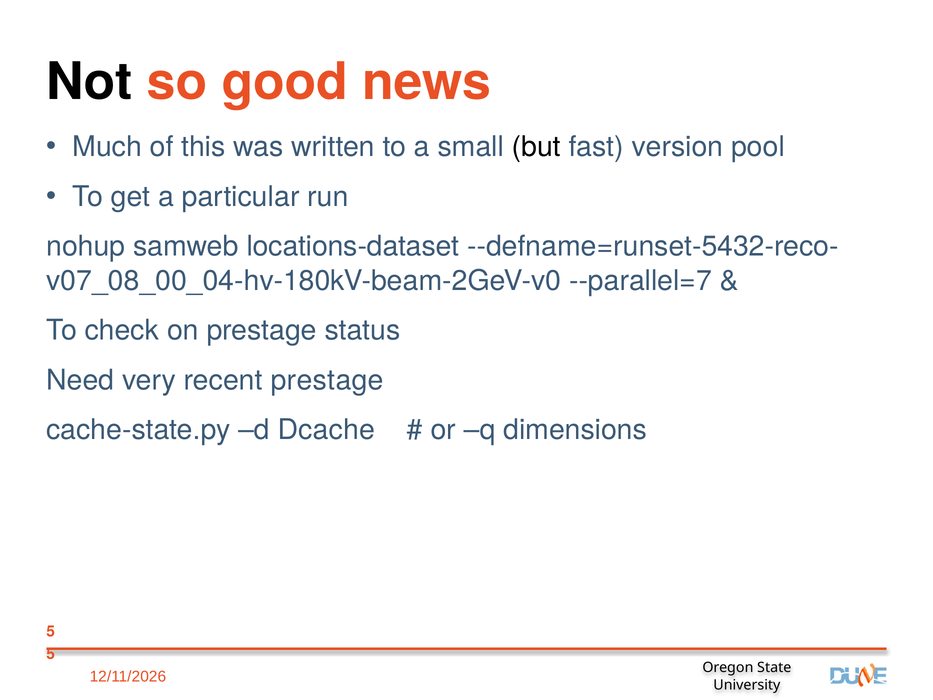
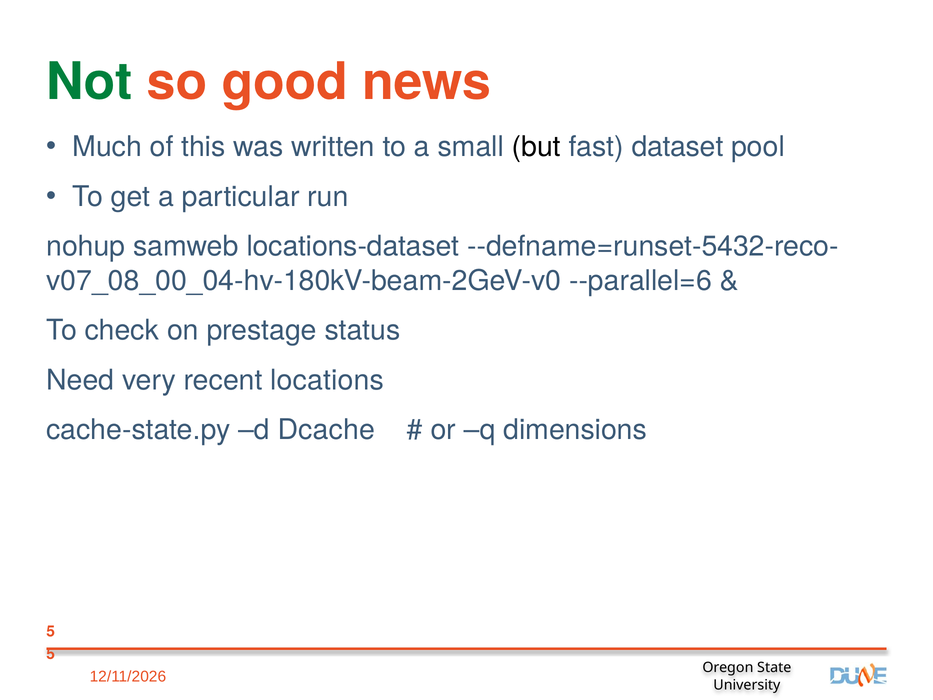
Not colour: black -> green (89, 82)
version: version -> dataset (678, 147)
--parallel=7: --parallel=7 -> --parallel=6 (641, 281)
recent prestage: prestage -> locations (327, 380)
